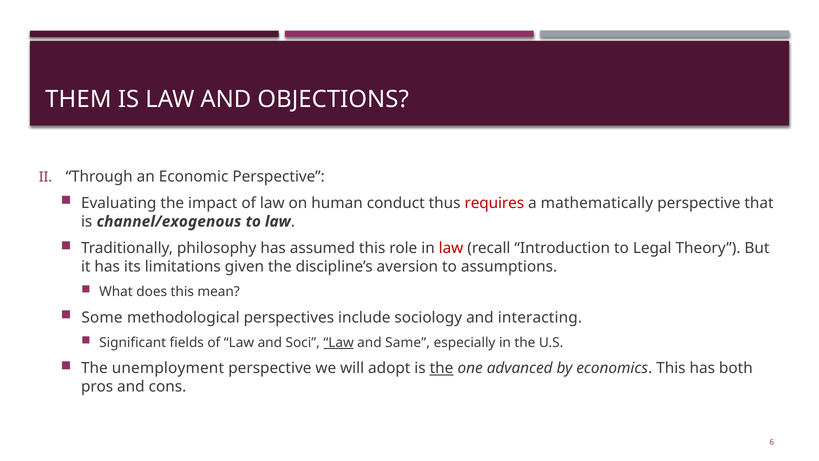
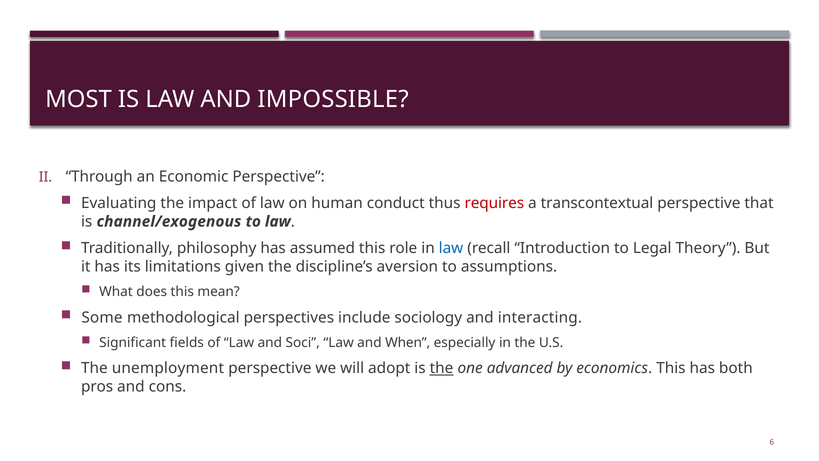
THEM: THEM -> MOST (78, 100)
OBJECTIONS: OBJECTIONS -> IMPOSSIBLE (333, 100)
mathematically: mathematically -> transcontextual (597, 203)
law colour: red -> blue (451, 248)
Law underline: present -> none (339, 342)
Same: Same -> When (408, 342)
